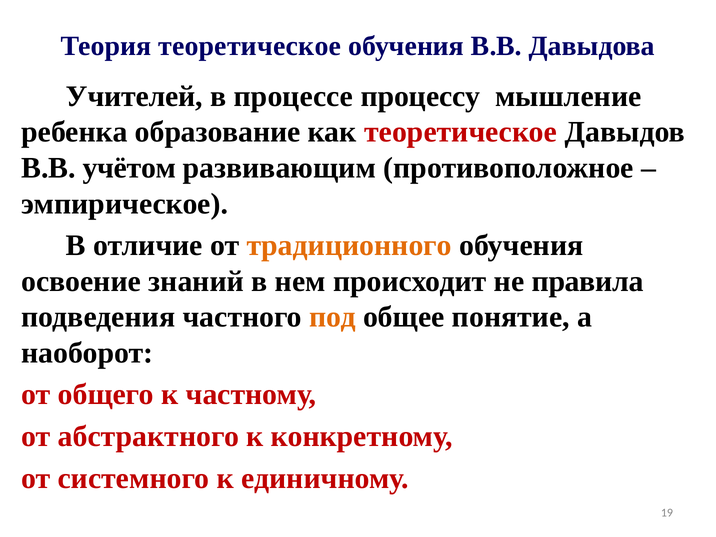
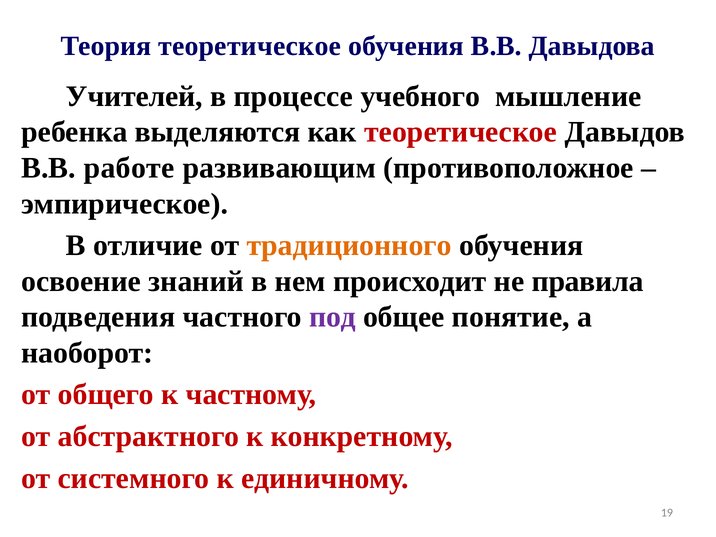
процессу: процессу -> учебного (420, 96)
образование: образование -> выделяются (218, 132)
учётом: учётом -> работе (129, 168)
под colour: orange -> purple (333, 317)
